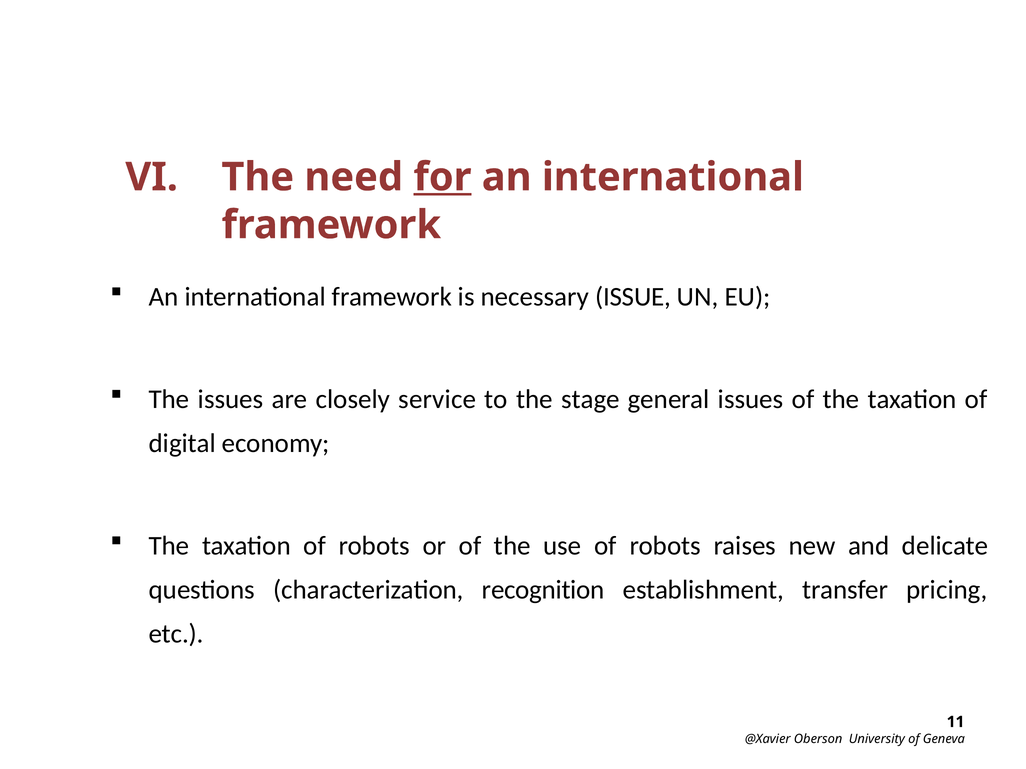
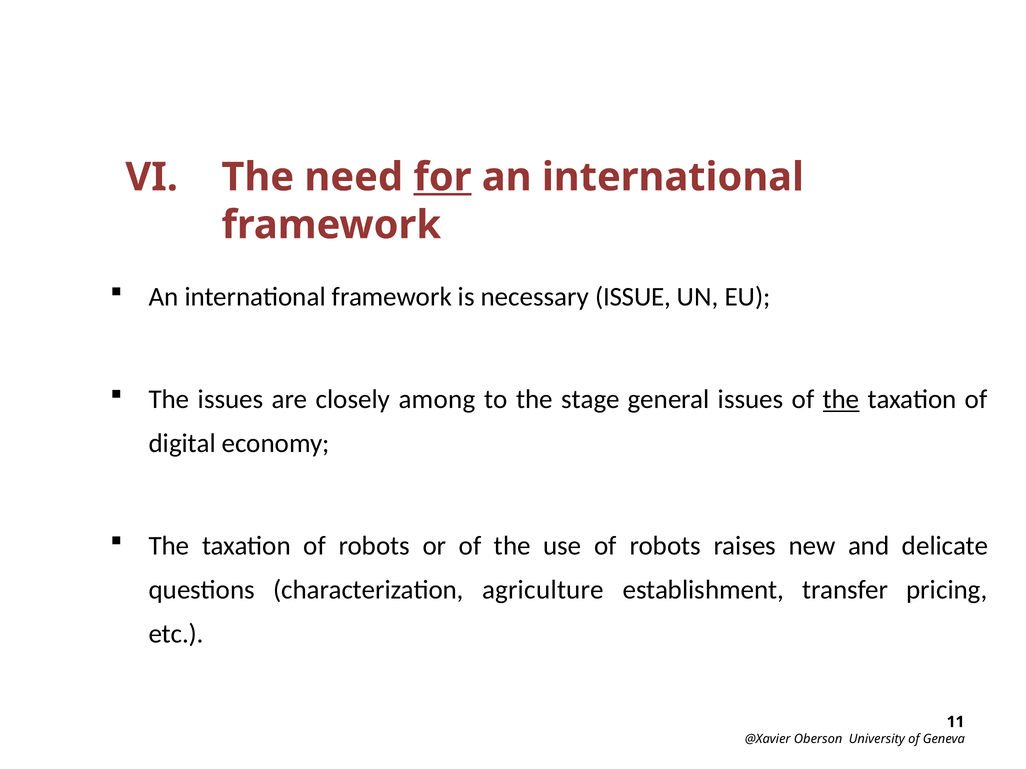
service: service -> among (437, 400)
the underline: none -> present (841, 400)
recognition: recognition -> agriculture (543, 590)
